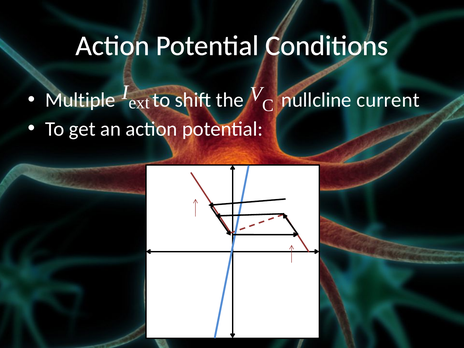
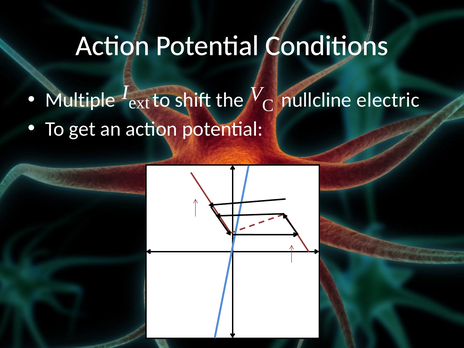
current: current -> electric (388, 100)
